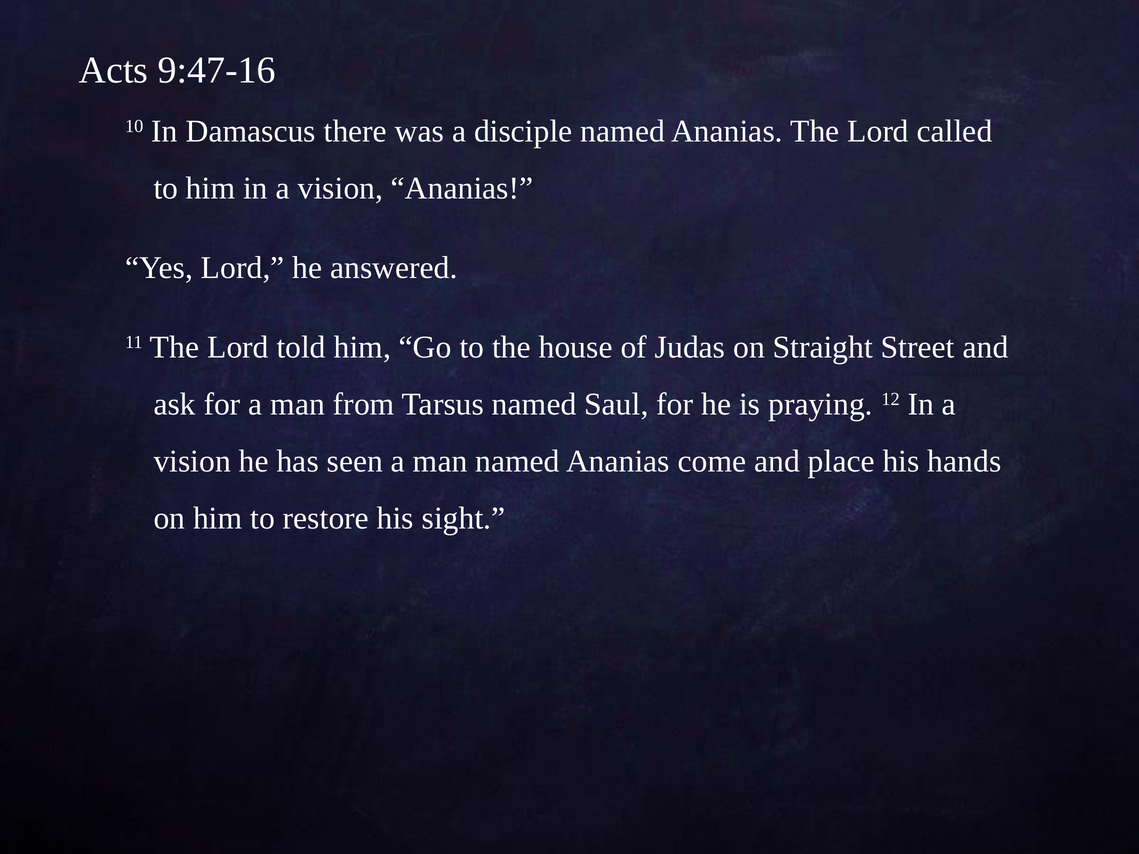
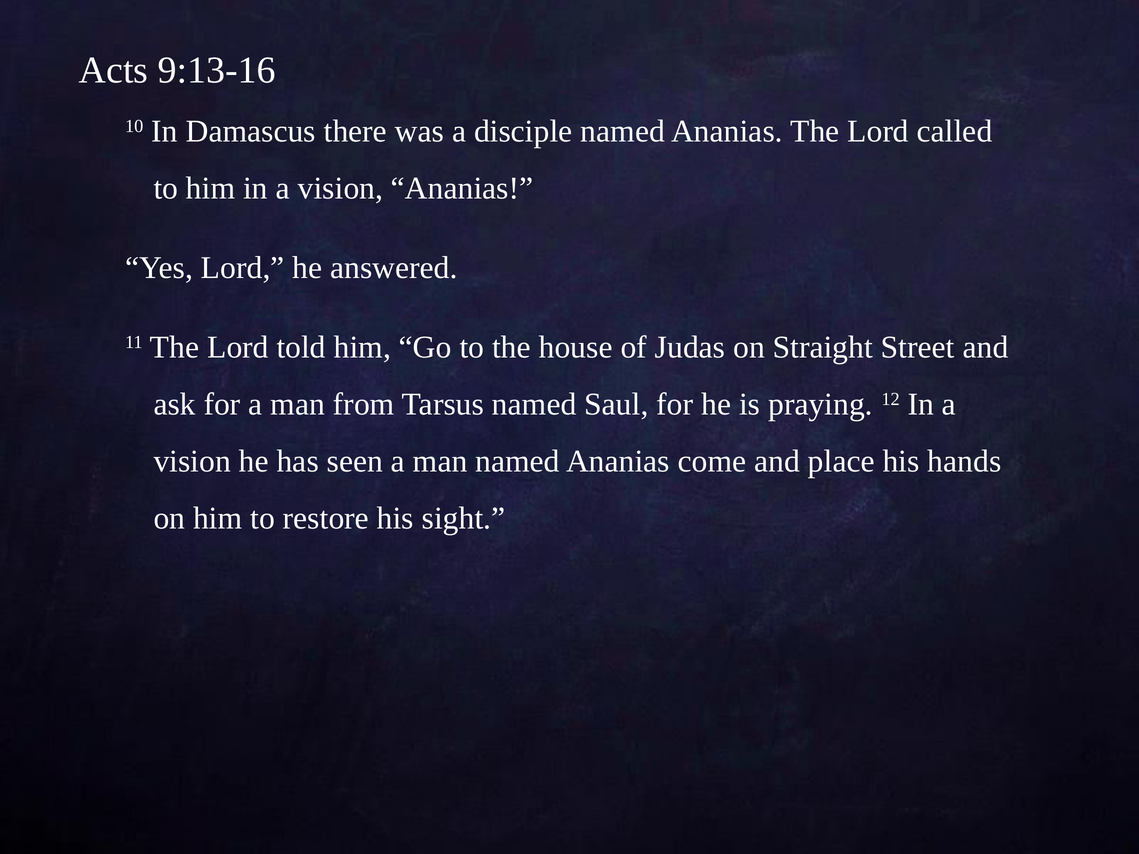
9:47-16: 9:47-16 -> 9:13-16 (217, 70)
